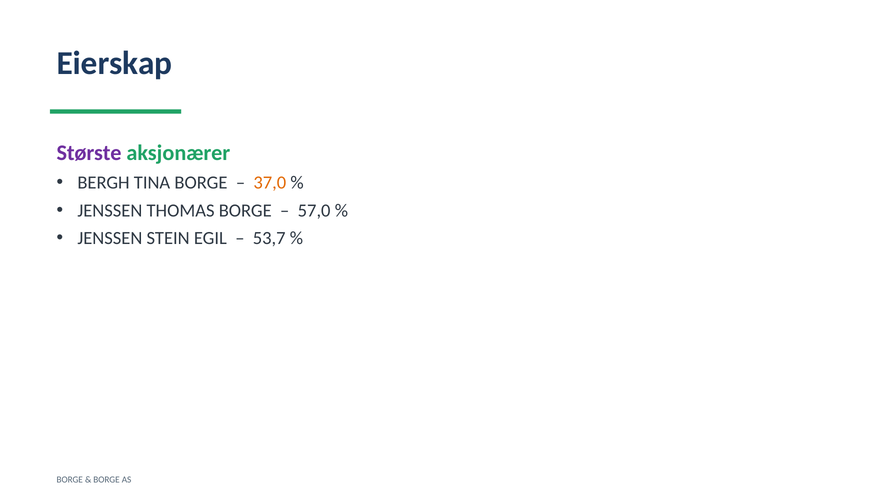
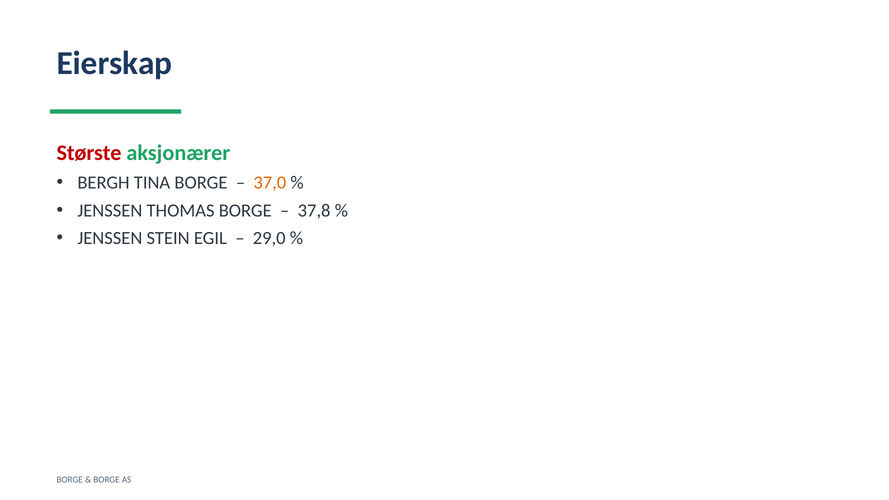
Største colour: purple -> red (89, 153)
57,0: 57,0 -> 37,8 (314, 211)
53,7: 53,7 -> 29,0 (269, 238)
